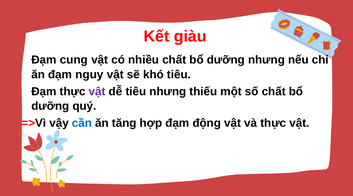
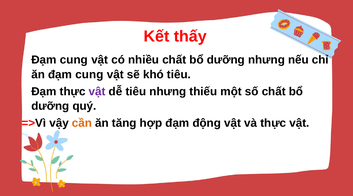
giàu: giàu -> thấy (190, 36)
ăn đạm nguy: nguy -> cung (89, 75)
cần colour: blue -> orange (82, 123)
